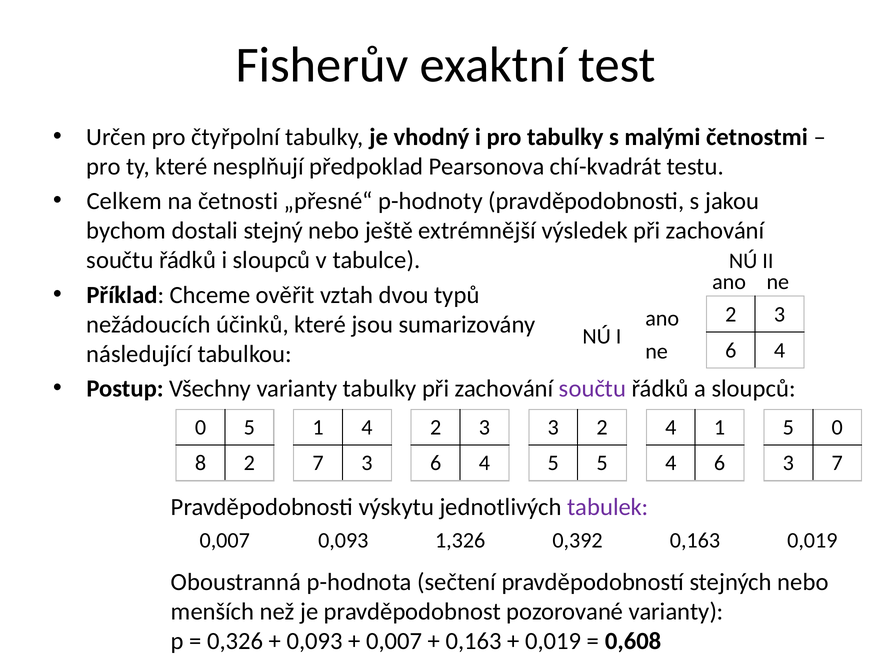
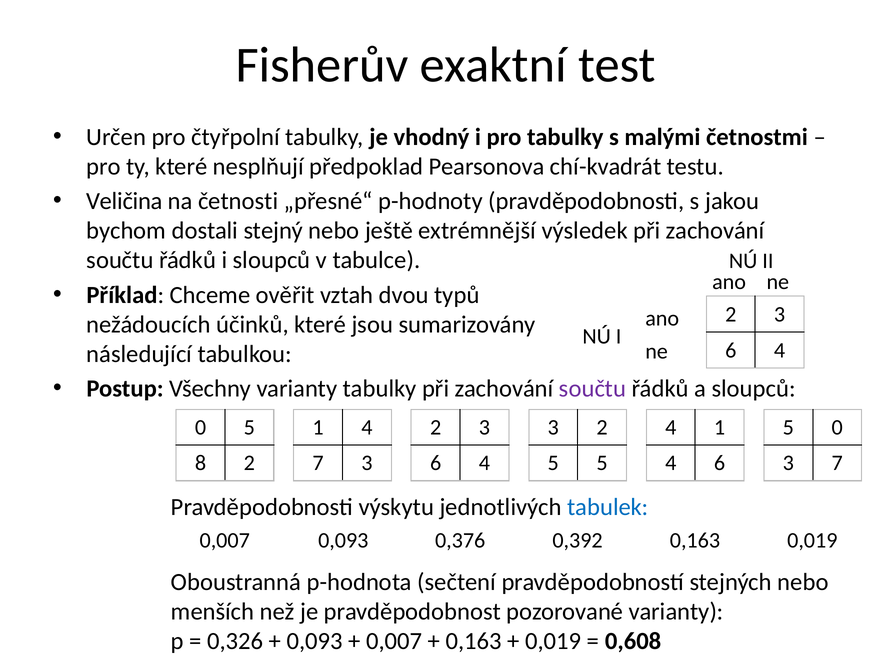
Celkem: Celkem -> Veličina (124, 201)
tabulek colour: purple -> blue (608, 507)
1,326: 1,326 -> 0,376 (460, 540)
